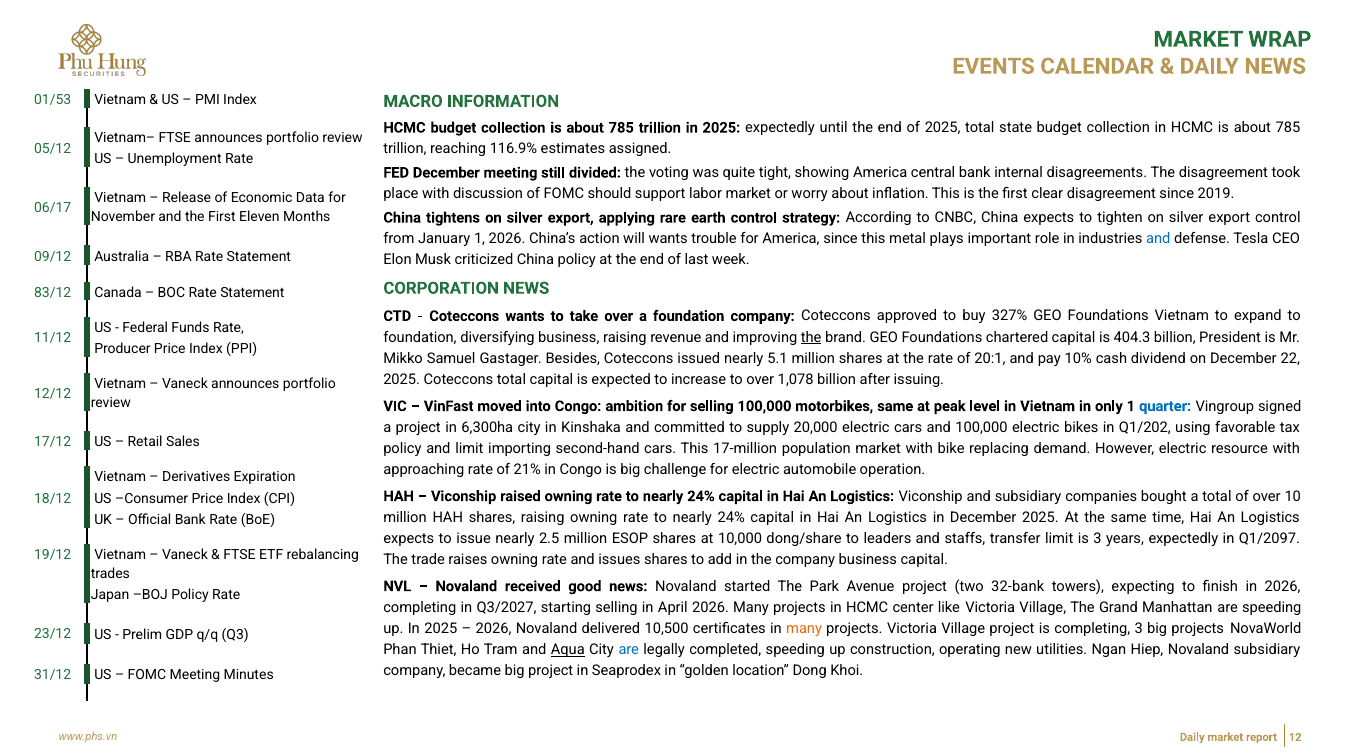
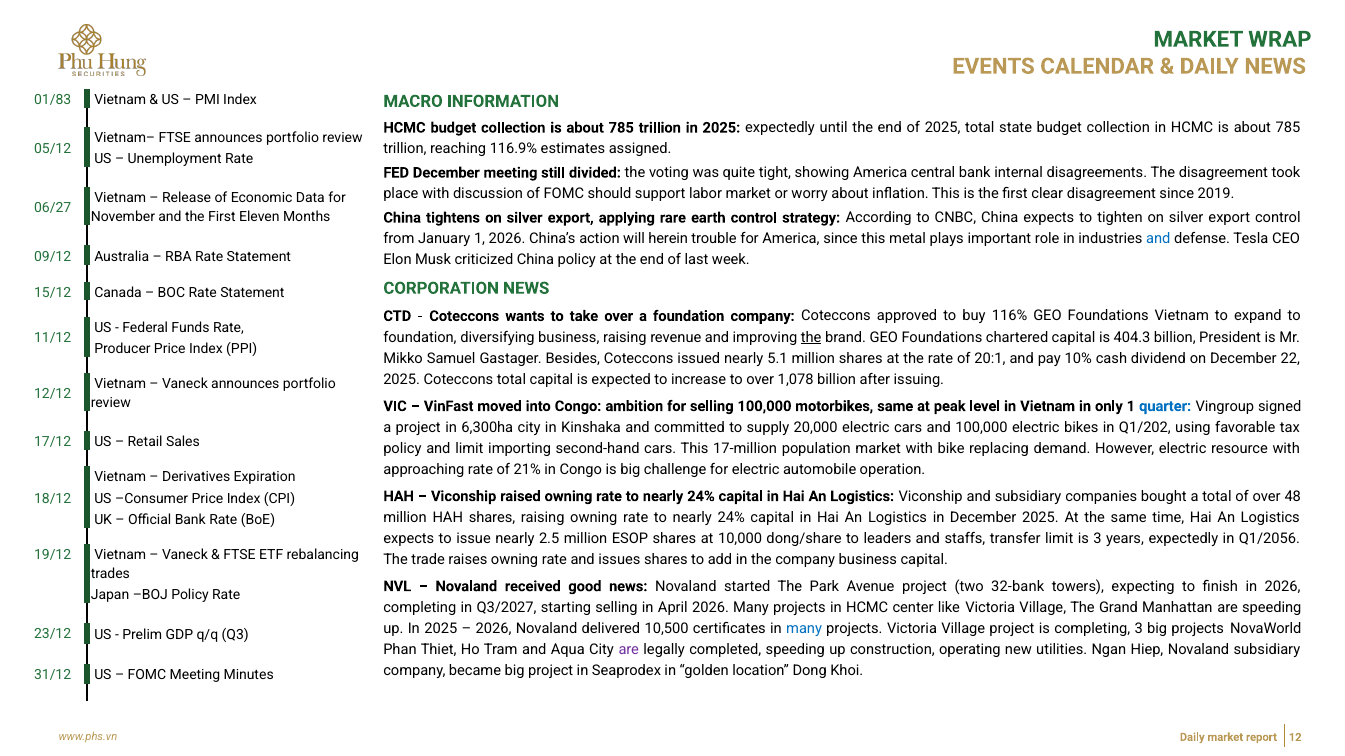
01/53: 01/53 -> 01/83 (53, 100)
06/17: 06/17 -> 06/27 (53, 208)
will wants: wants -> herein (668, 239)
83/12: 83/12 -> 15/12 (53, 293)
327%: 327% -> 116% (1010, 316)
10: 10 -> 48 (1293, 497)
Q1/2097: Q1/2097 -> Q1/2056 (1269, 539)
many colour: orange -> blue (804, 629)
Aqua underline: present -> none (568, 650)
are colour: blue -> purple (629, 650)
